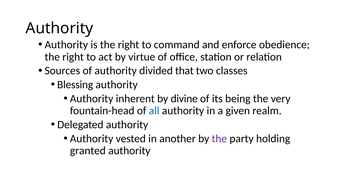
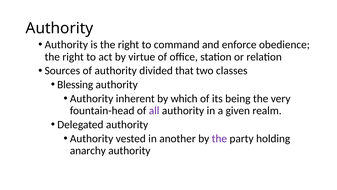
divine: divine -> which (184, 98)
all colour: blue -> purple (154, 110)
granted: granted -> anarchy (88, 150)
